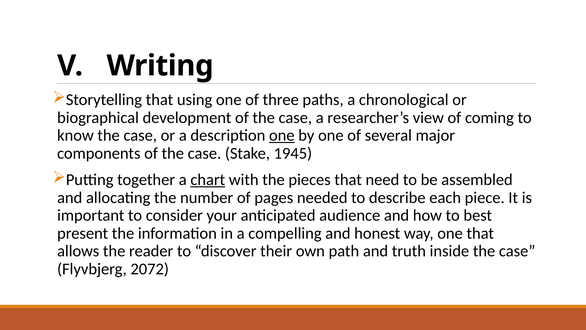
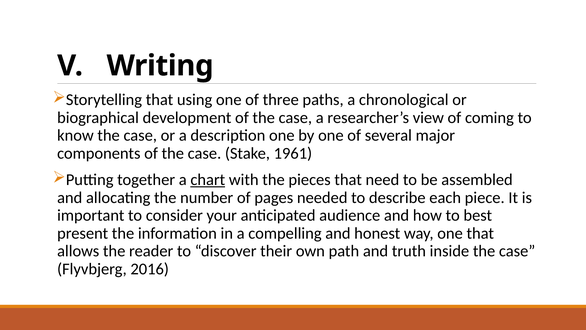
one underline: present -> none (282, 135)
1945: 1945 -> 1961 (293, 153)
2072: 2072 -> 2016 (150, 269)
